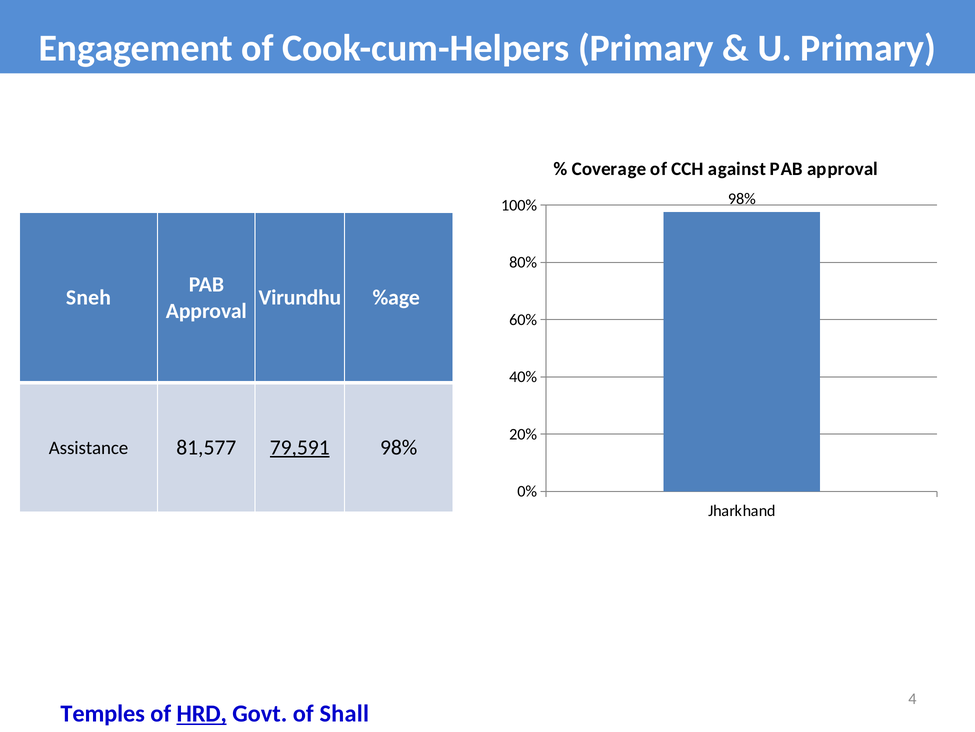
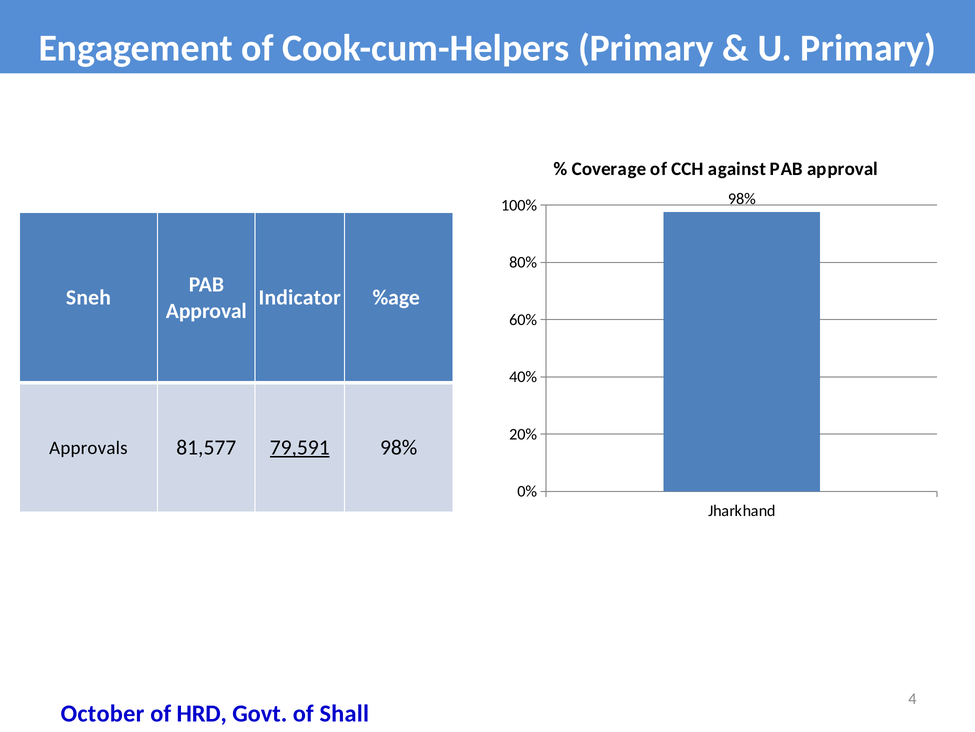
Virundhu: Virundhu -> Indicator (300, 297)
Assistance: Assistance -> Approvals (88, 448)
Temples: Temples -> October (103, 713)
HRD underline: present -> none (202, 713)
